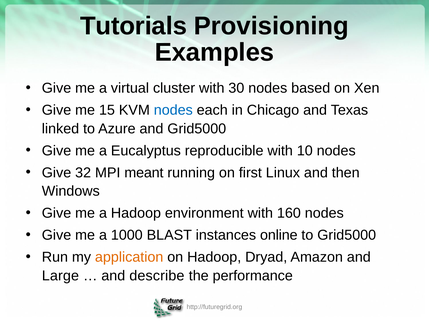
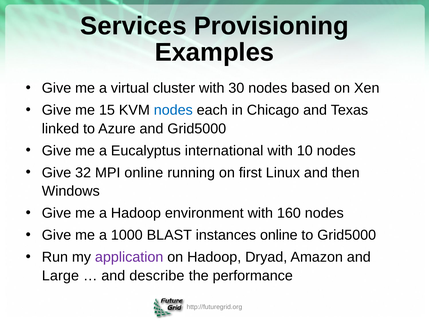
Tutorials: Tutorials -> Services (133, 26)
reproducible: reproducible -> international (224, 151)
MPI meant: meant -> online (144, 173)
application colour: orange -> purple (129, 257)
